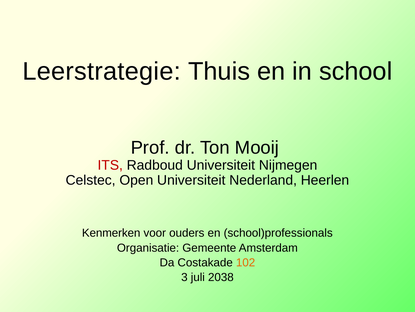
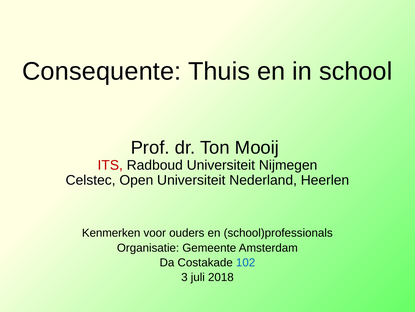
Leerstrategie: Leerstrategie -> Consequente (102, 71)
102 colour: orange -> blue (246, 262)
2038: 2038 -> 2018 (221, 277)
